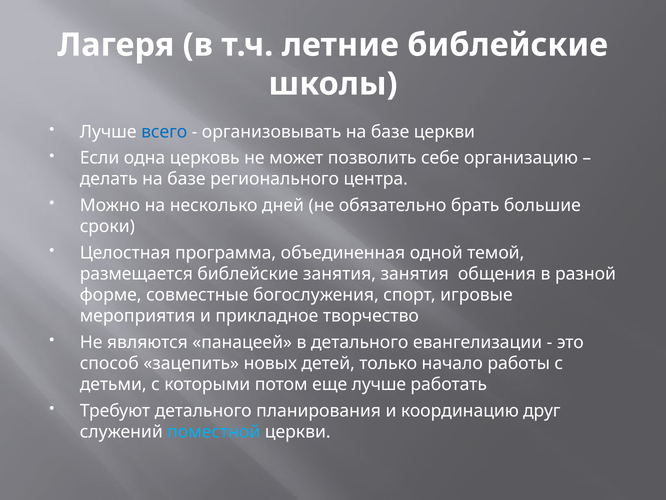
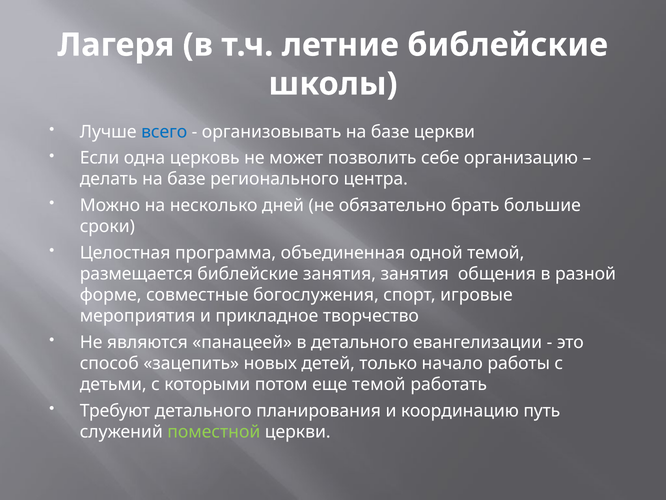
еще лучше: лучше -> темой (379, 384)
друг: друг -> путь (542, 411)
поместной colour: light blue -> light green (214, 432)
